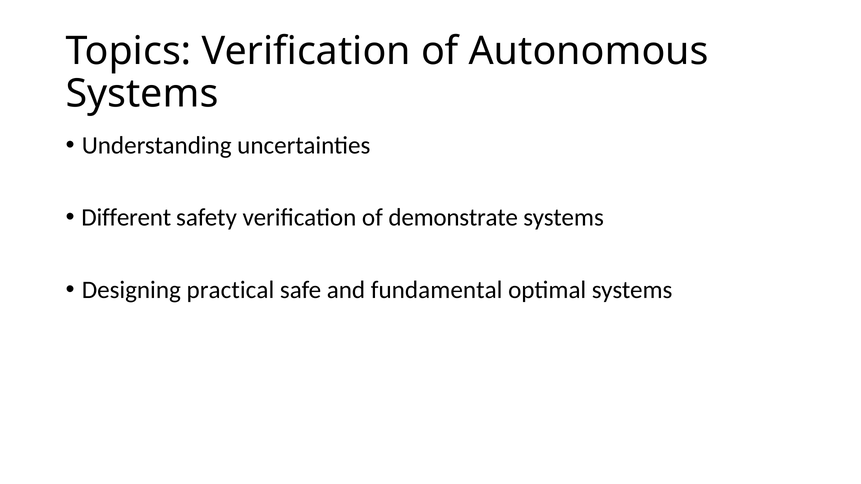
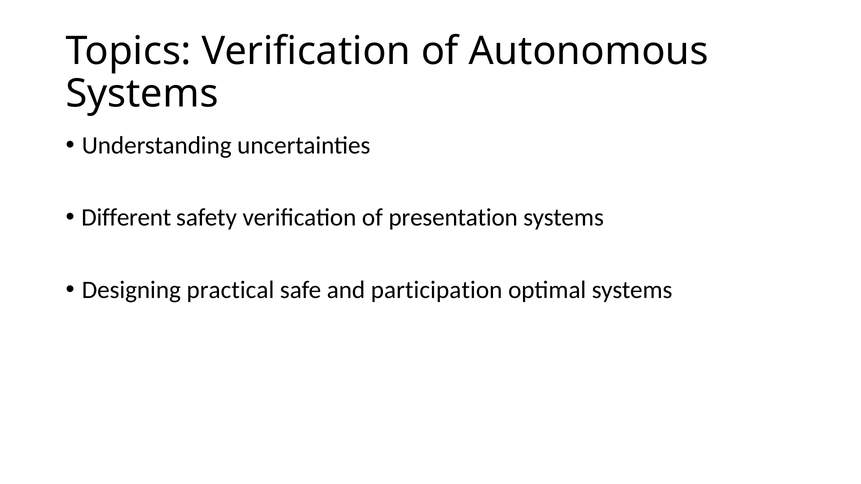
demonstrate: demonstrate -> presentation (453, 218)
fundamental: fundamental -> participation (437, 290)
